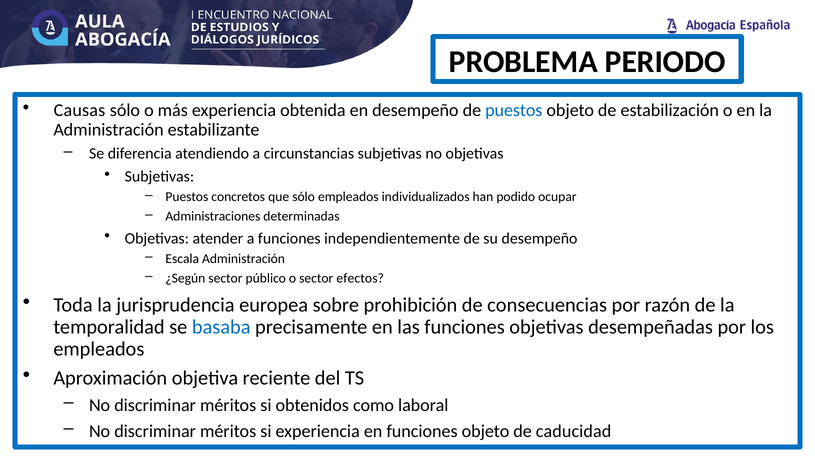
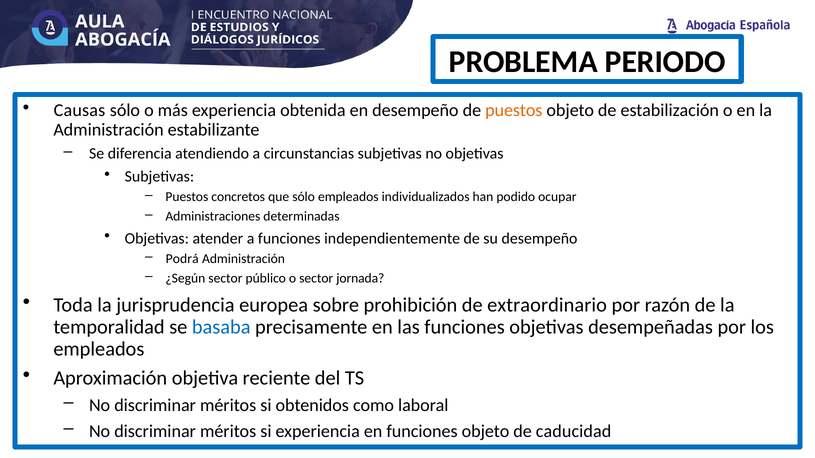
puestos colour: blue -> orange (514, 111)
Escala: Escala -> Podrá (182, 259)
efectos: efectos -> jornada (360, 279)
consecuencias: consecuencias -> extraordinario (547, 305)
